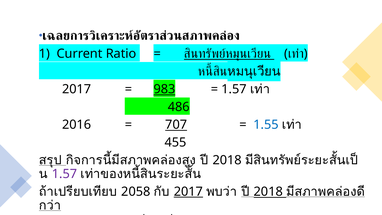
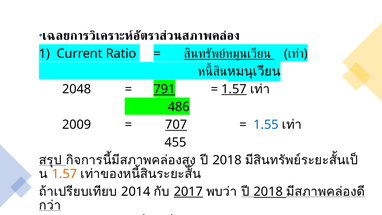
2017: 2017 -> 2048 (77, 89)
983: 983 -> 791 (164, 89)
1.57 underline: none -> present (234, 89)
2016: 2016 -> 2009 (77, 124)
1.57 colour: purple -> orange (65, 174)
2058: 2058 -> 2014 (136, 191)
